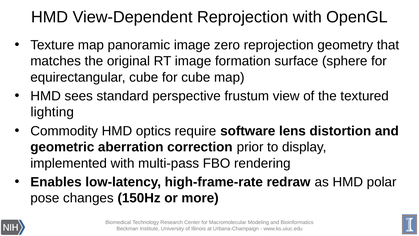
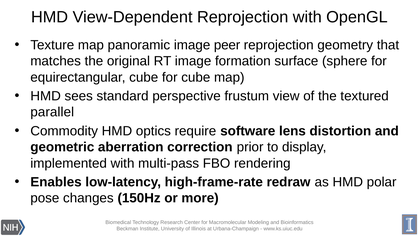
zero: zero -> peer (227, 45)
lighting: lighting -> parallel (52, 112)
